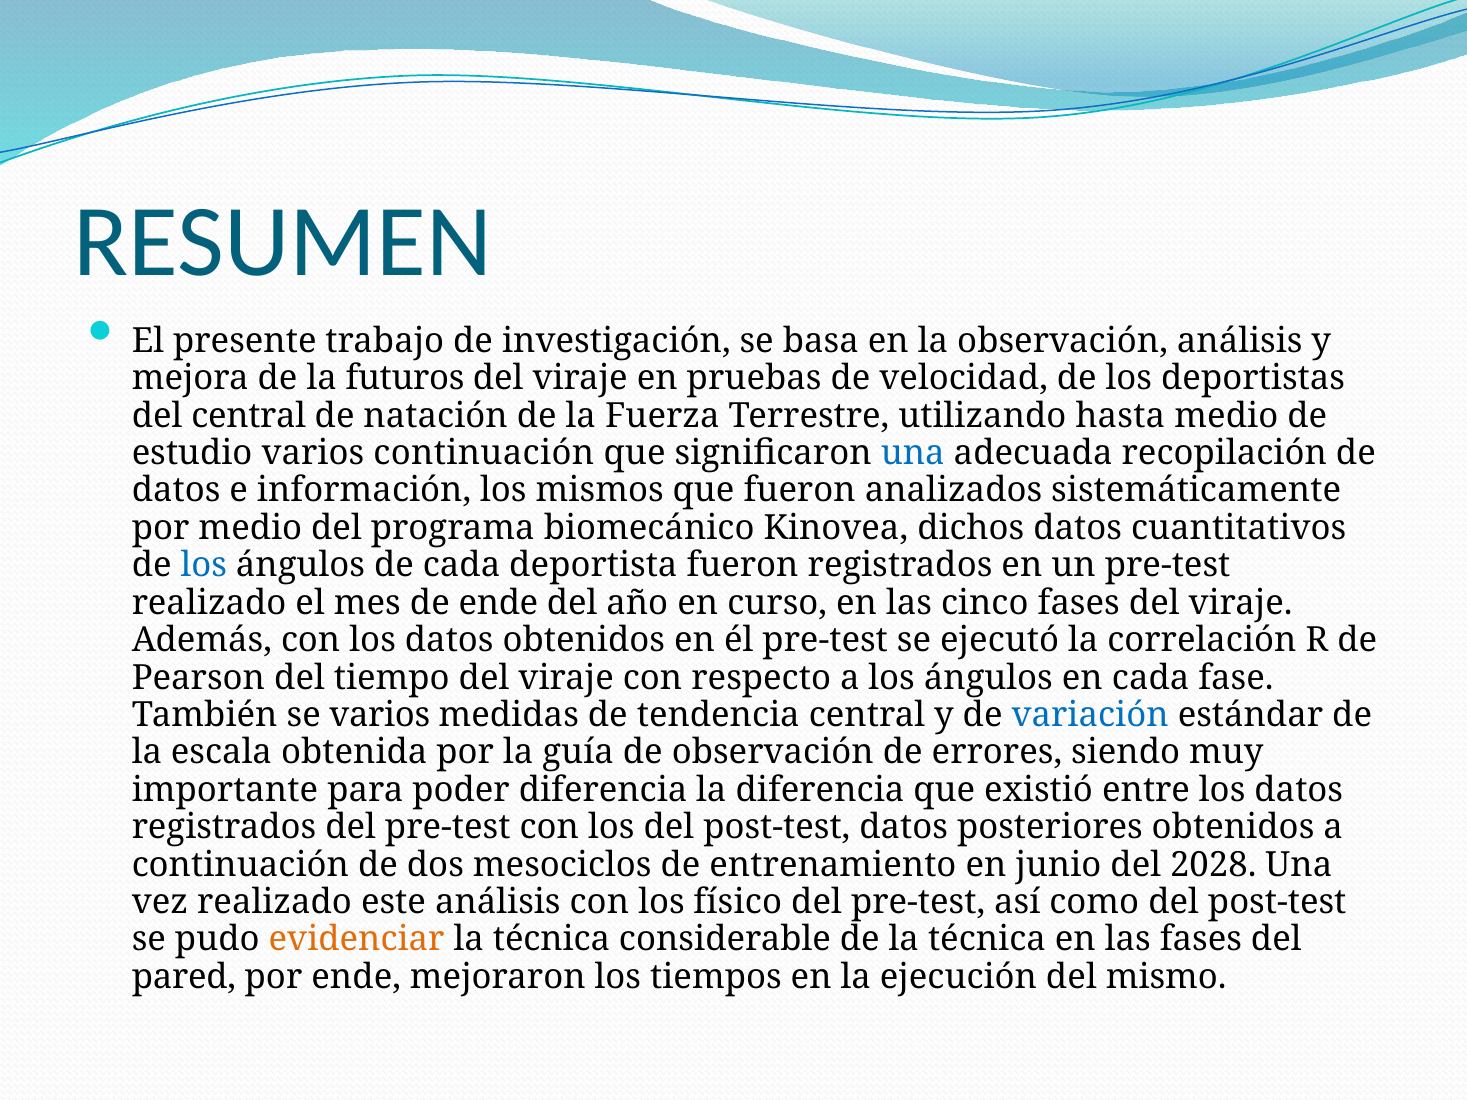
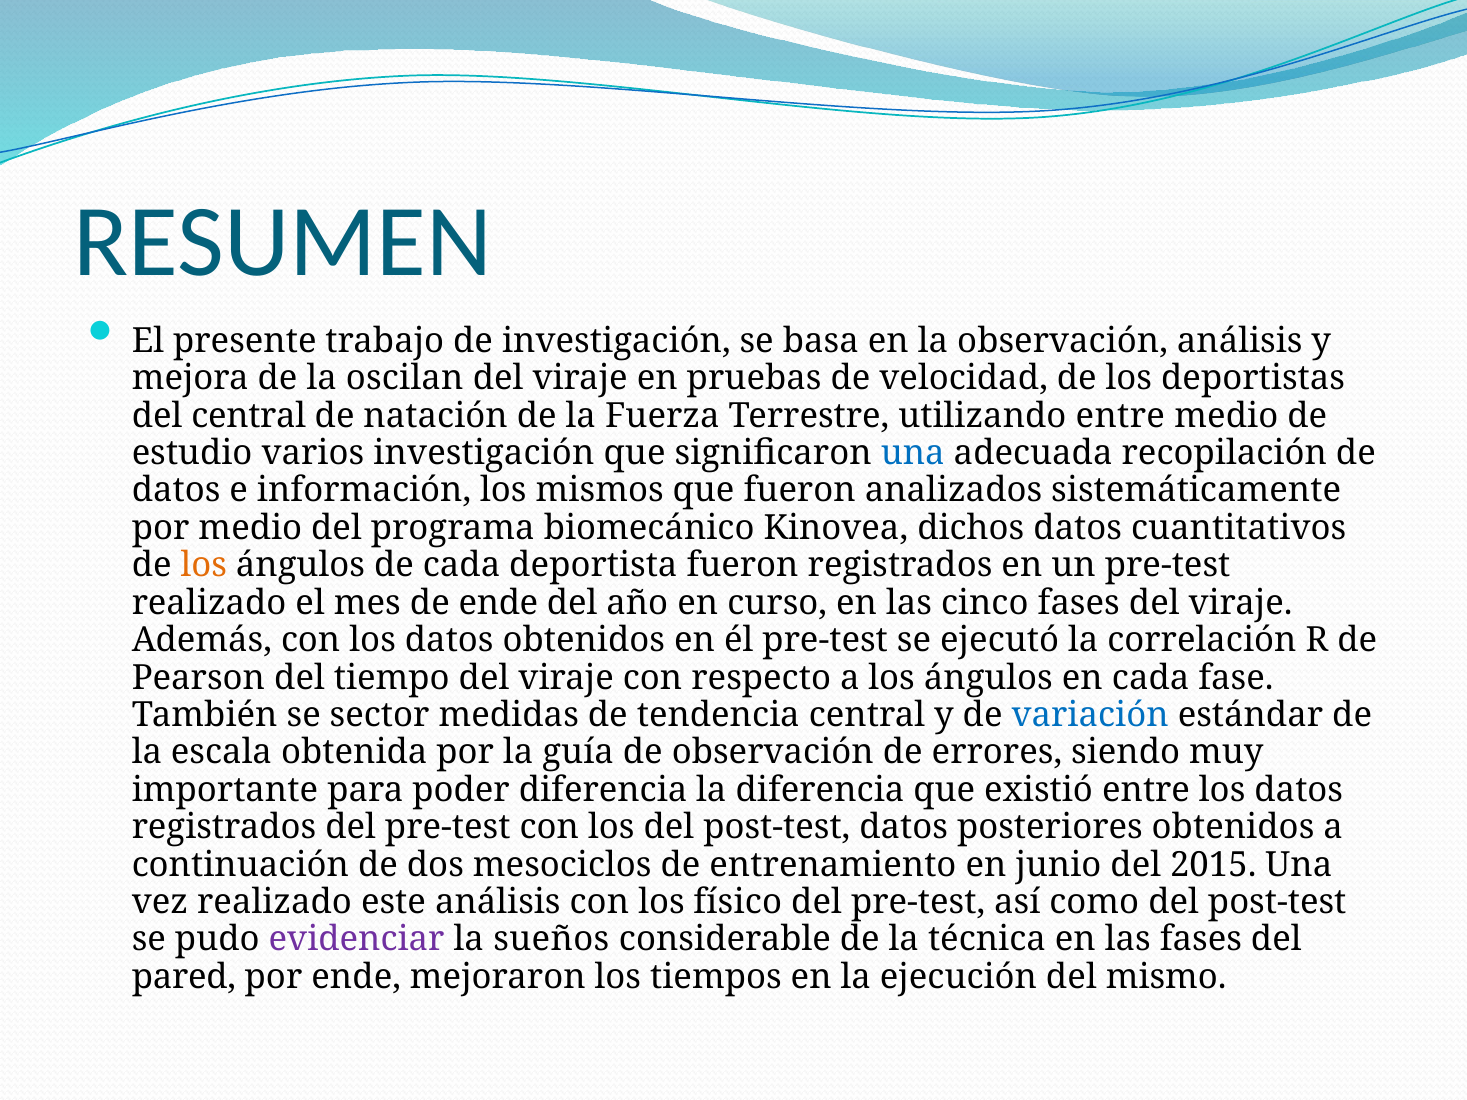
futuros: futuros -> oscilan (405, 378)
utilizando hasta: hasta -> entre (1120, 416)
varios continuación: continuación -> investigación (484, 453)
los colour: blue -> orange (204, 565)
se varios: varios -> sector (380, 715)
2028: 2028 -> 2015 (1213, 865)
evidenciar colour: orange -> purple (357, 940)
técnica: técnica -> sueños (551, 940)
